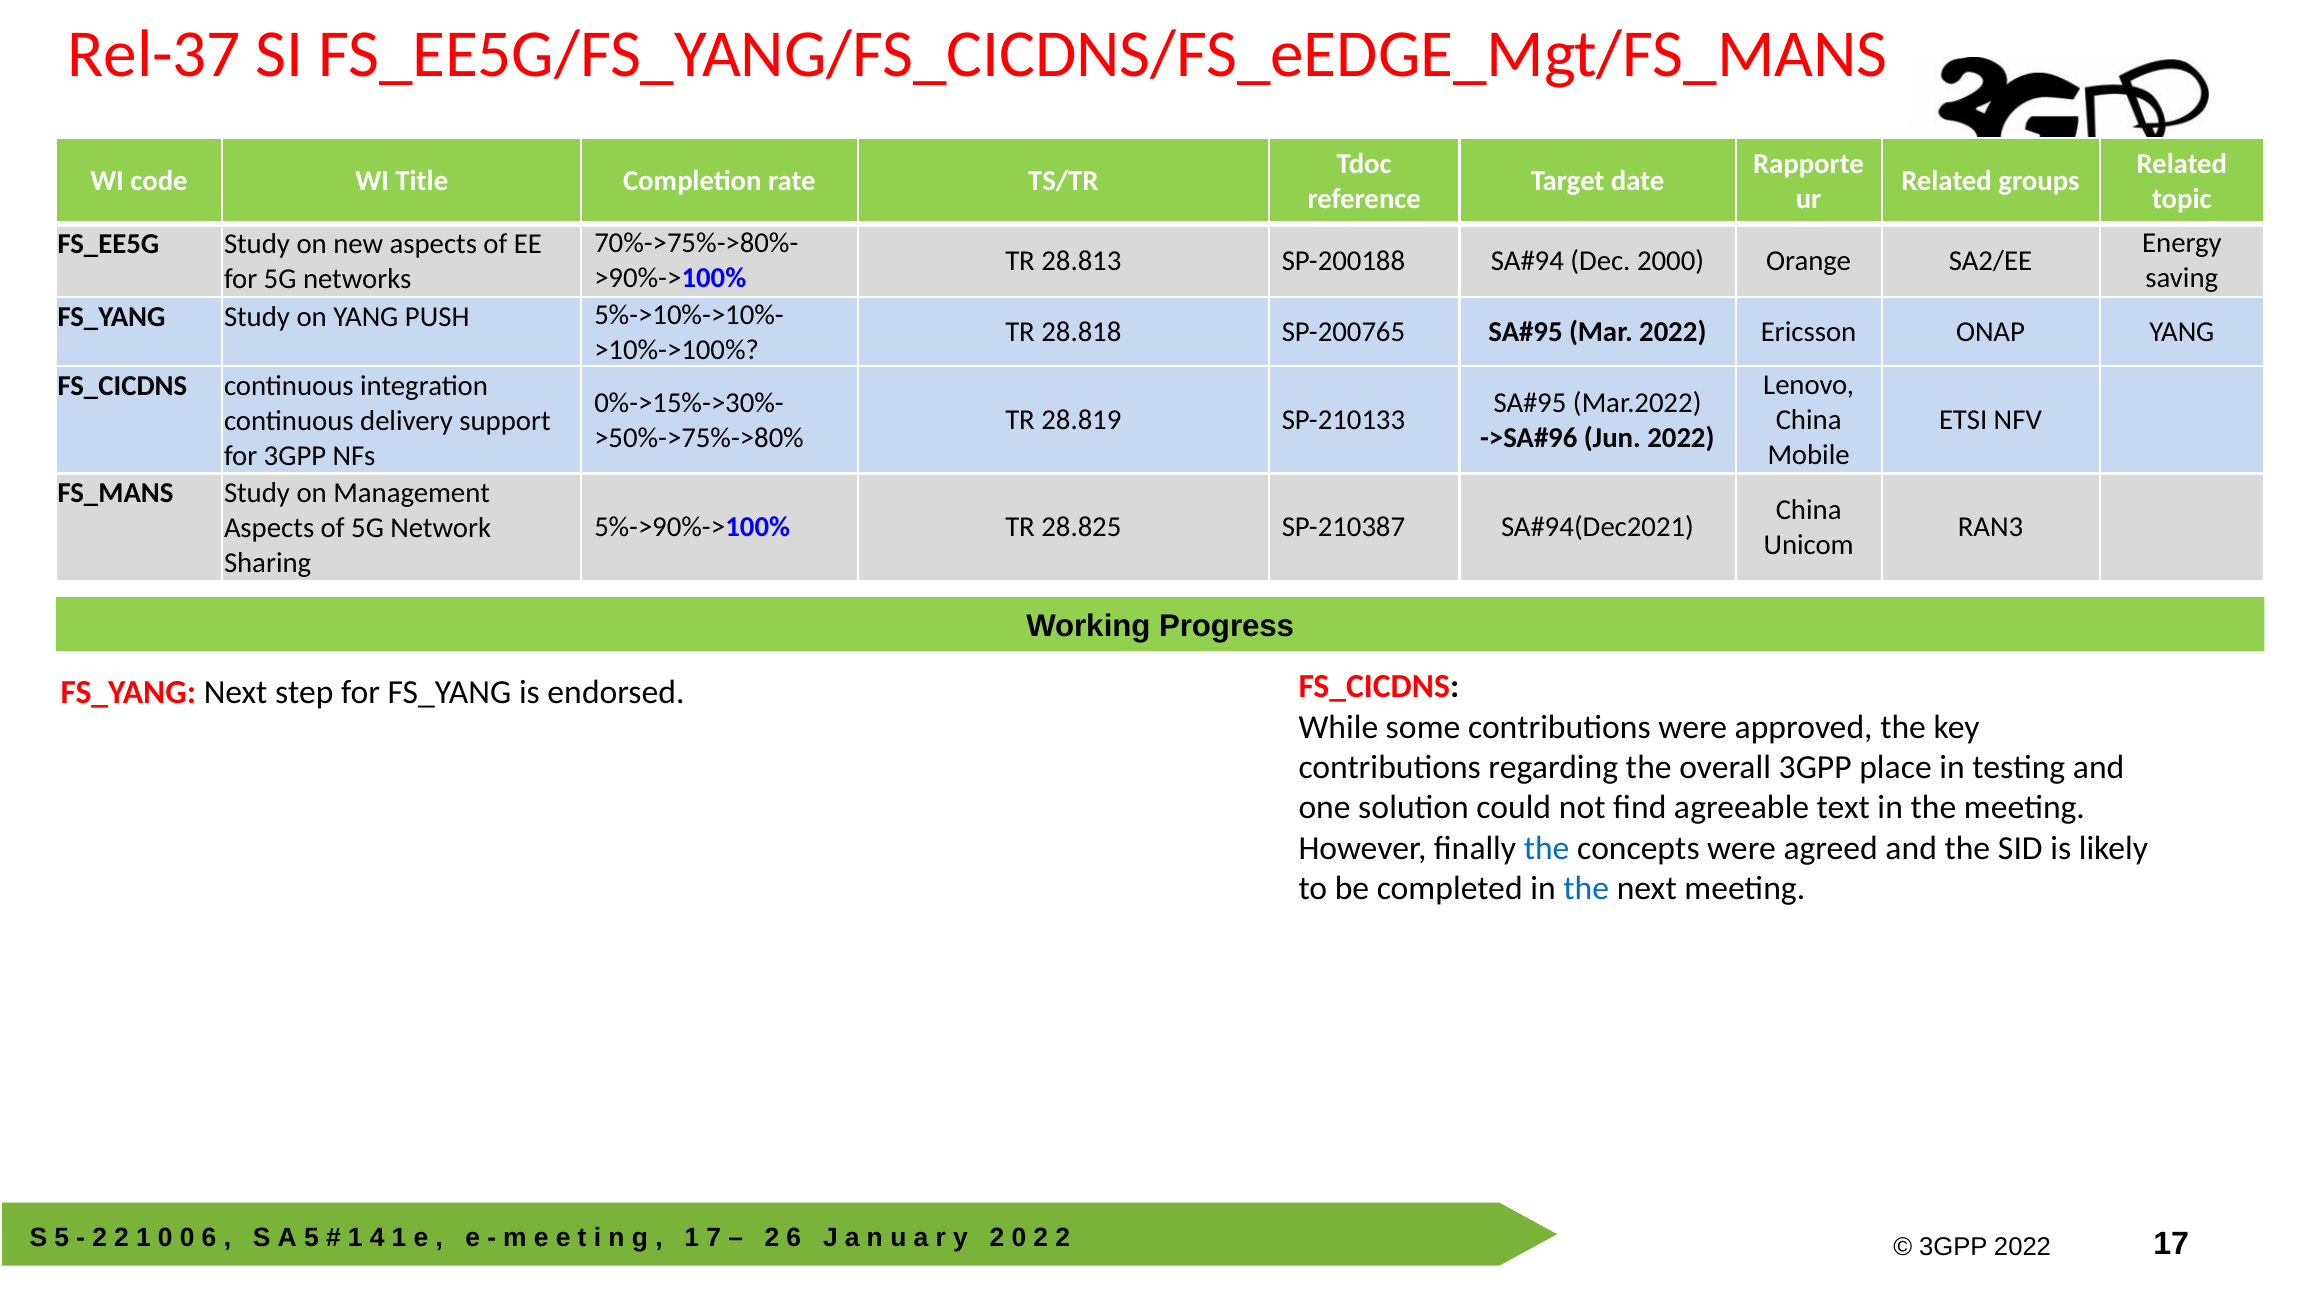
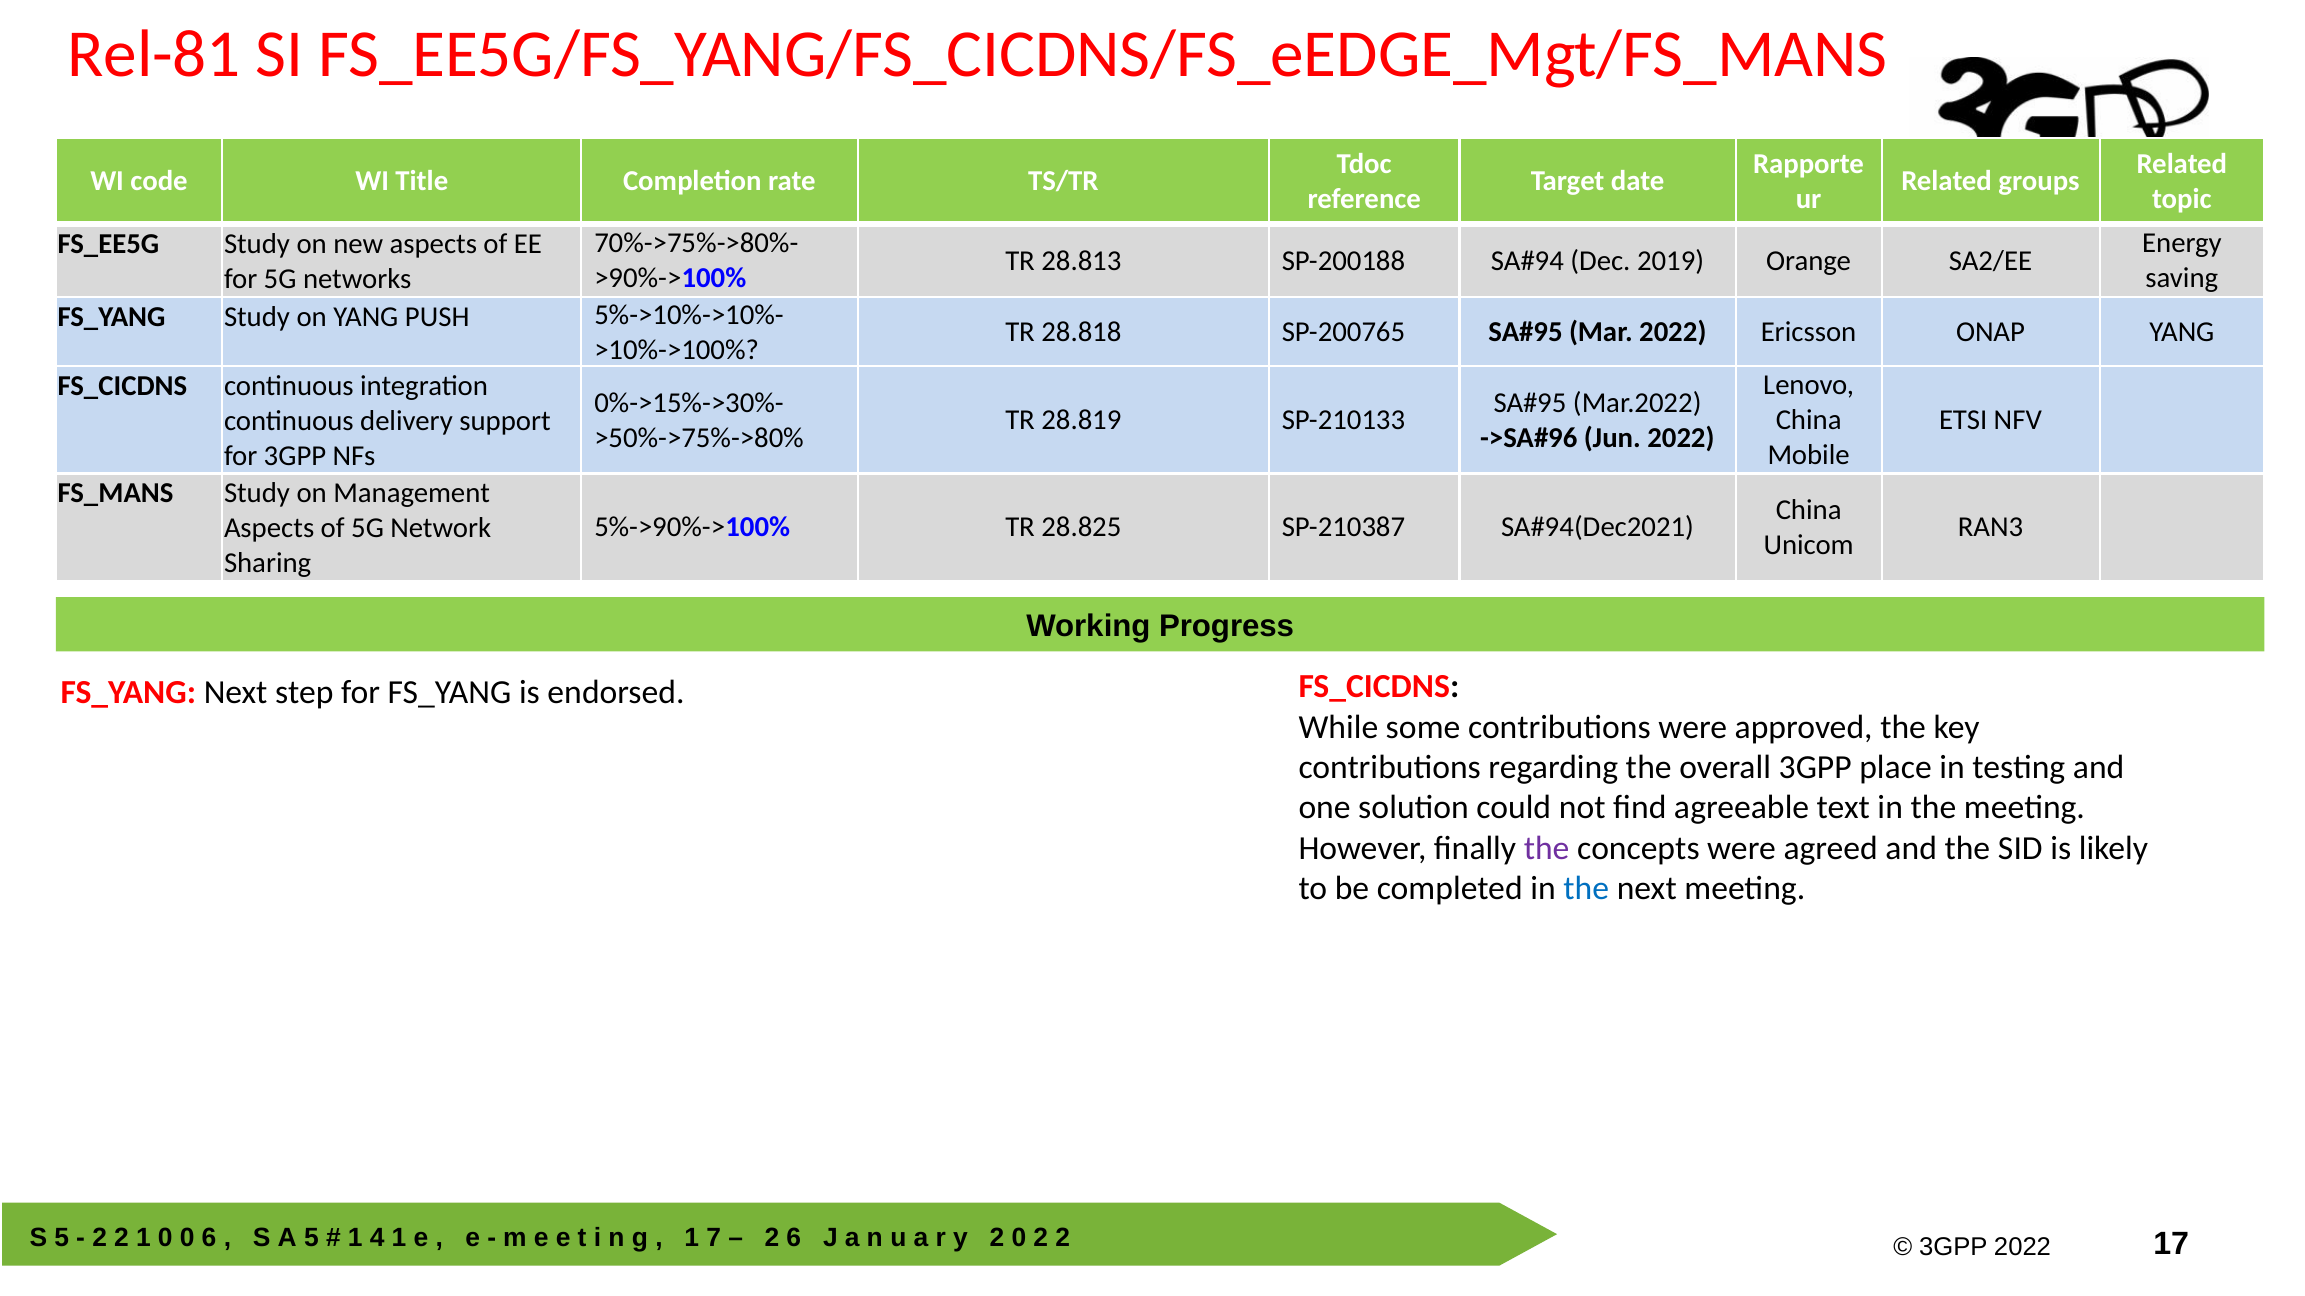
Rel-37: Rel-37 -> Rel-81 (154, 54)
2000: 2000 -> 2019 (1671, 261)
the colour: blue -> purple (1547, 849)
